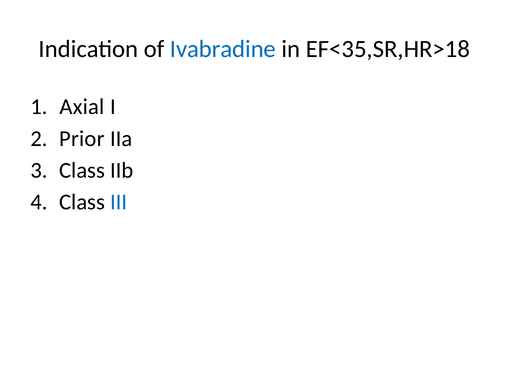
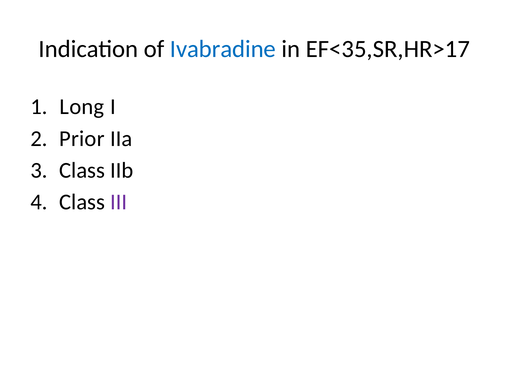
EF<35,SR,HR>18: EF<35,SR,HR>18 -> EF<35,SR,HR>17 (388, 49)
Axial: Axial -> Long (82, 107)
III colour: blue -> purple (119, 202)
